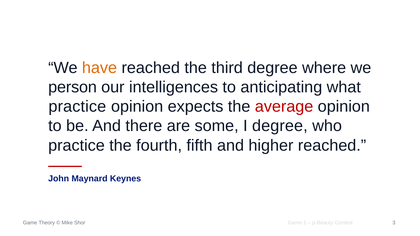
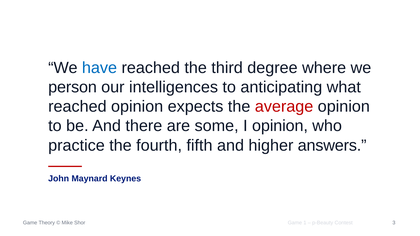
have colour: orange -> blue (100, 68)
practice: practice -> reached (77, 107)
I degree: degree -> opinion (280, 126)
higher reached: reached -> answers (332, 145)
